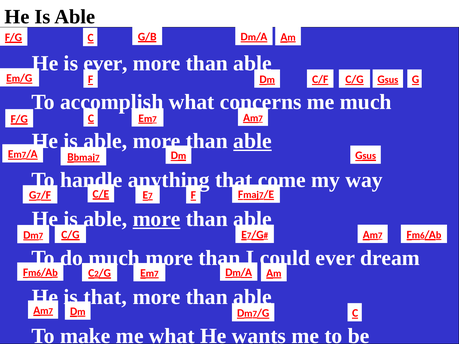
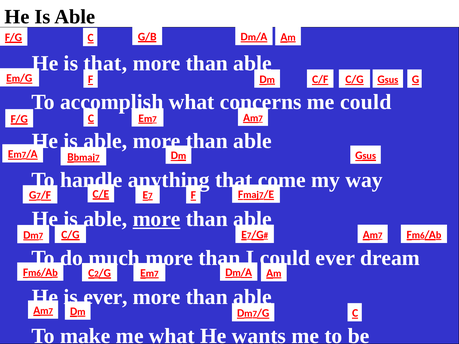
is ever: ever -> that (105, 63)
me much: much -> could (366, 102)
able underline: present -> none (252, 141)
that: that -> ever (105, 297)
